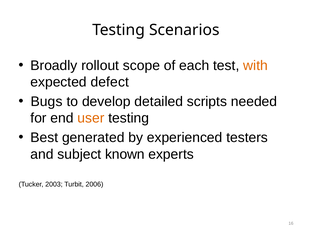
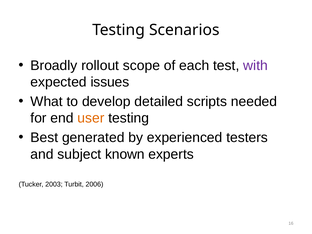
with colour: orange -> purple (256, 65)
defect: defect -> issues (110, 82)
Bugs: Bugs -> What (47, 102)
